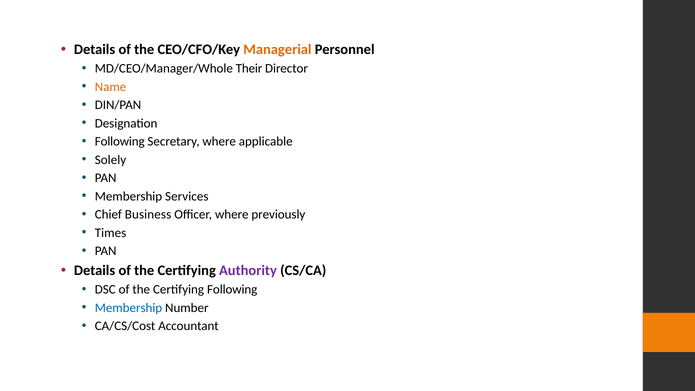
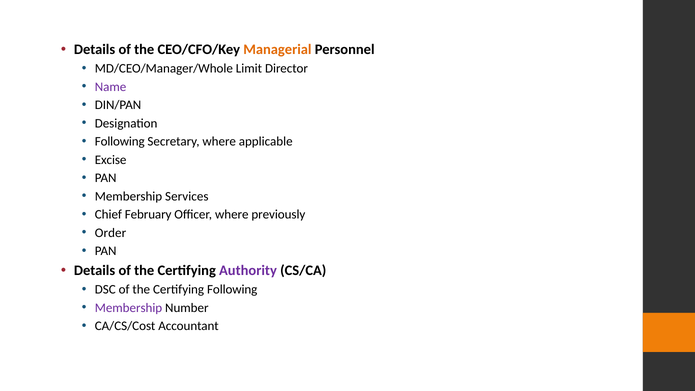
Their: Their -> Limit (249, 69)
Name colour: orange -> purple (111, 87)
Solely: Solely -> Excise (111, 160)
Business: Business -> February (148, 214)
Times: Times -> Order (110, 233)
Membership colour: blue -> purple (129, 308)
